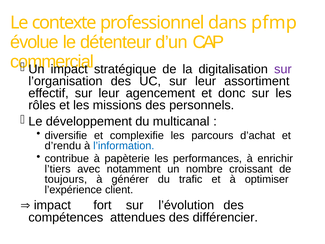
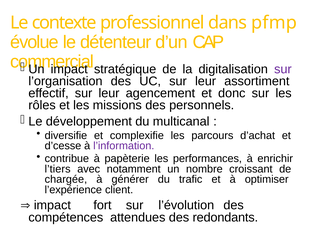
d’rendu: d’rendu -> d’cesse (63, 146)
l’information colour: blue -> purple (124, 146)
toujours: toujours -> chargée (66, 179)
différencier: différencier -> redondants (225, 217)
